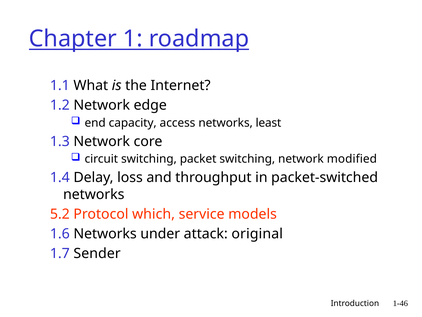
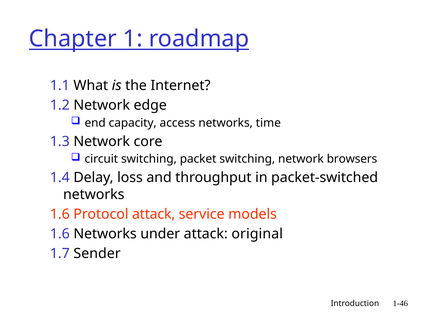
least: least -> time (268, 123)
modified: modified -> browsers (352, 159)
5.2: 5.2 -> 1.6 (60, 214)
Protocol which: which -> attack (154, 214)
